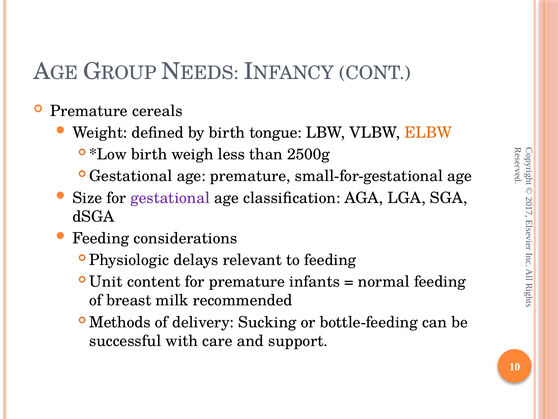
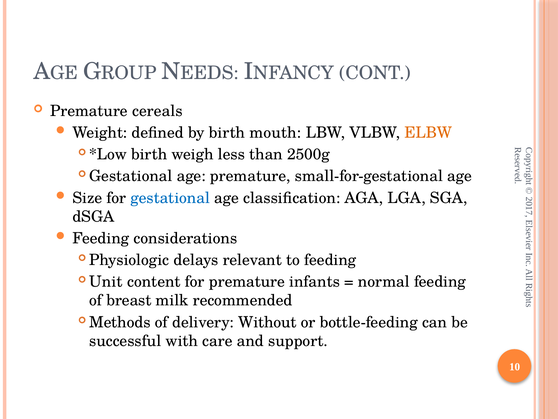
tongue: tongue -> mouth (275, 133)
gestational colour: purple -> blue (170, 198)
Sucking: Sucking -> Without (267, 322)
